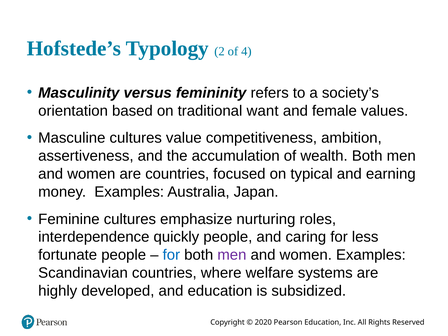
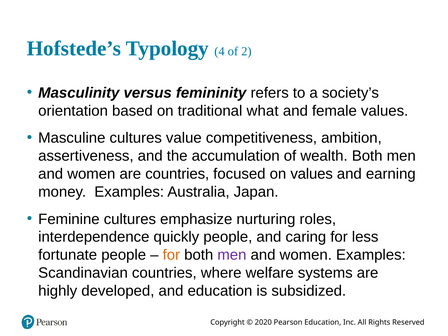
2: 2 -> 4 (219, 51)
4: 4 -> 2 (246, 51)
want: want -> what (263, 111)
on typical: typical -> values (312, 174)
for colour: blue -> orange (171, 255)
